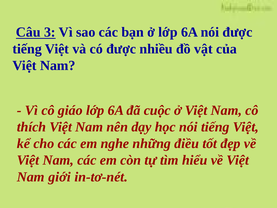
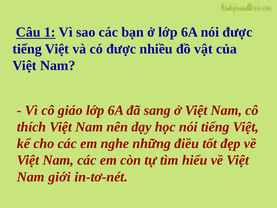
3: 3 -> 1 (50, 32)
cuộc: cuộc -> sang (157, 110)
